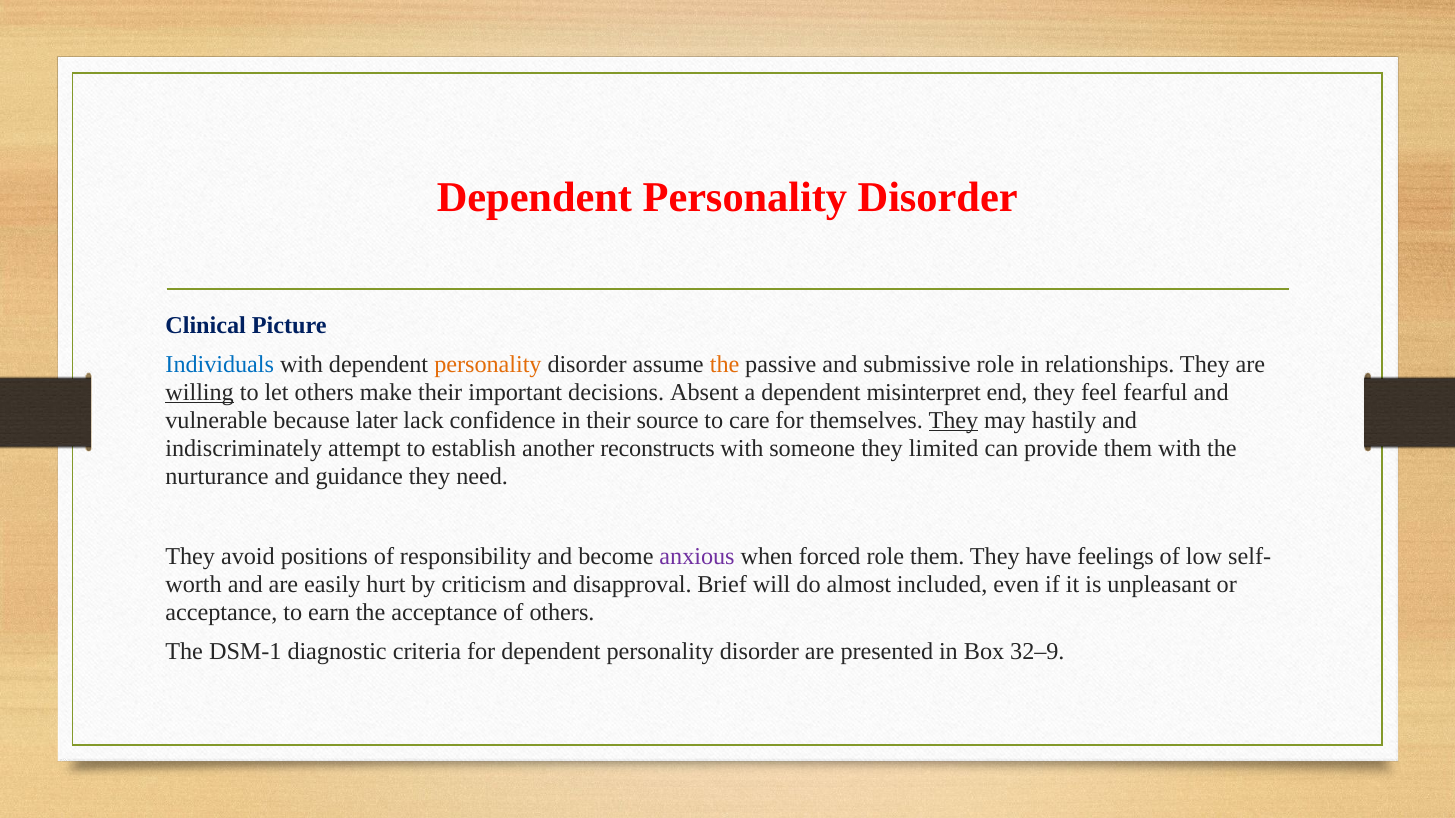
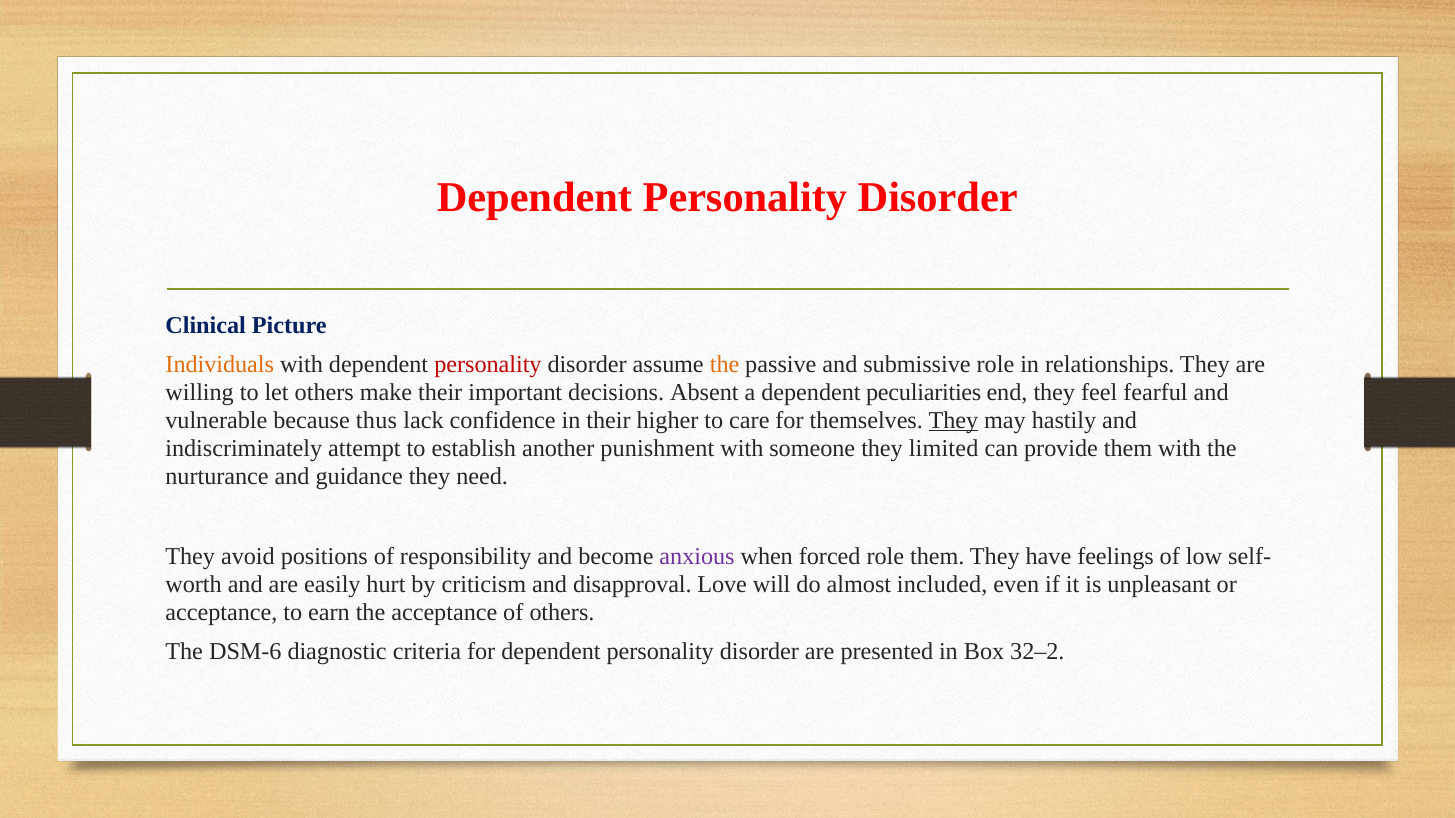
Individuals colour: blue -> orange (220, 365)
personality colour: orange -> red (488, 365)
willing underline: present -> none (200, 393)
misinterpret: misinterpret -> peculiarities (924, 393)
later: later -> thus (377, 421)
source: source -> higher (668, 421)
reconstructs: reconstructs -> punishment (657, 448)
Brief: Brief -> Love (722, 585)
DSM-1: DSM-1 -> DSM-6 (245, 652)
32–9: 32–9 -> 32–2 (1037, 652)
